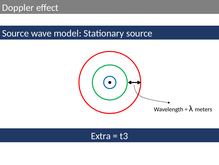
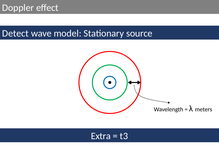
Source: Source -> Detect (15, 33)
